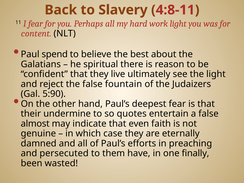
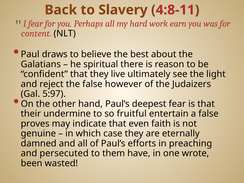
work light: light -> earn (178, 24)
spend: spend -> draws (55, 54)
fountain: fountain -> however (124, 84)
5:90: 5:90 -> 5:97 (54, 94)
quotes: quotes -> fruitful (132, 114)
almost: almost -> proves (35, 124)
finally: finally -> wrote (195, 153)
